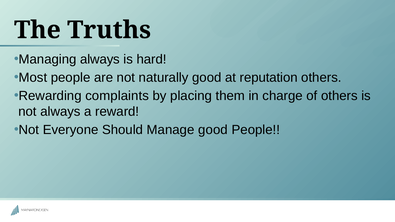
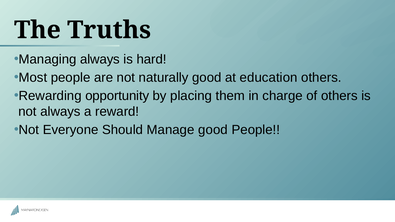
reputation: reputation -> education (269, 78)
complaints: complaints -> opportunity (117, 96)
